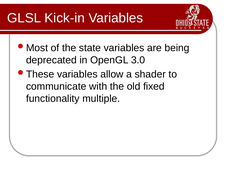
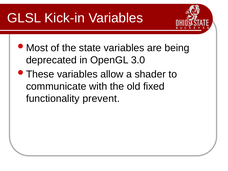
multiple: multiple -> prevent (101, 99)
